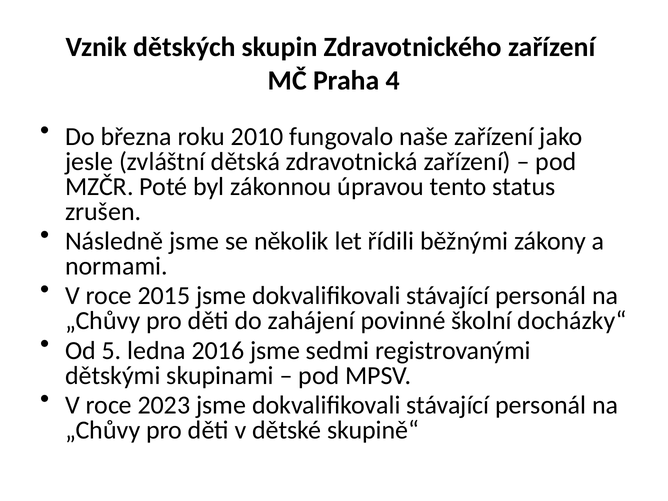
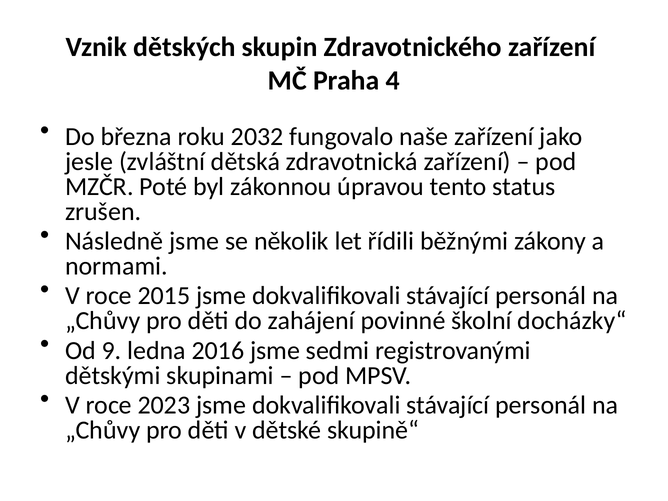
2010: 2010 -> 2032 (257, 137)
5: 5 -> 9 (112, 350)
